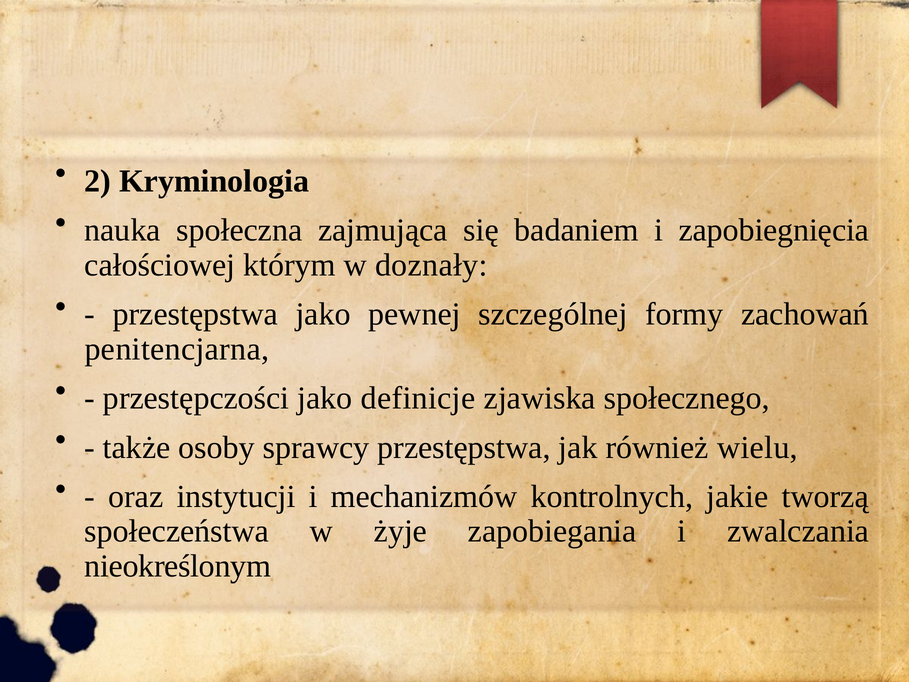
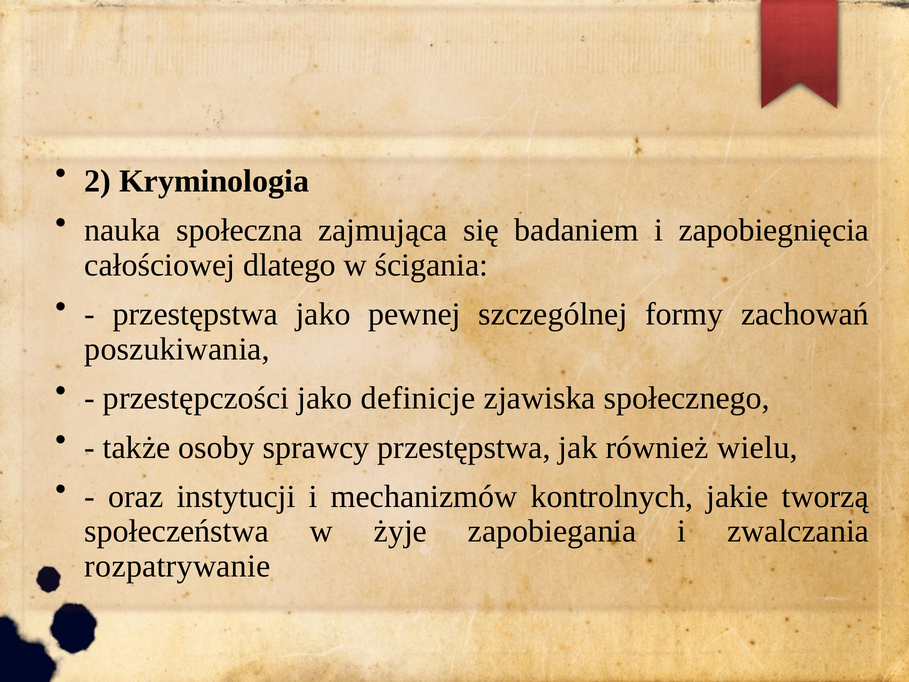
którym: którym -> dlatego (290, 265)
doznały: doznały -> ścigania (432, 265)
penitencjarna: penitencjarna -> poszukiwania (177, 349)
nieokreślonym: nieokreślonym -> rozpatrywanie (177, 566)
